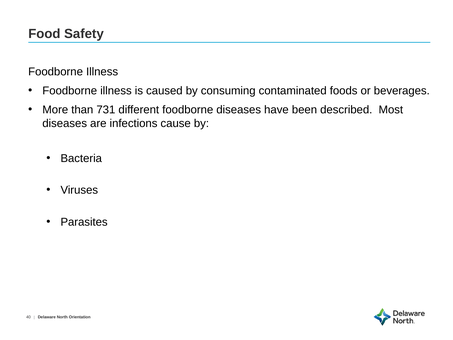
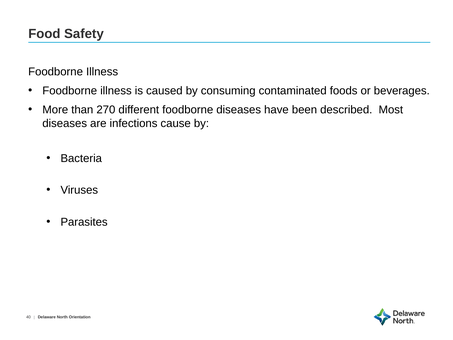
731: 731 -> 270 (106, 110)
